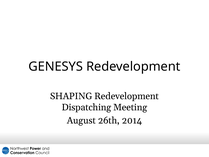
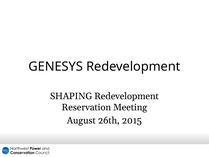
Dispatching: Dispatching -> Reservation (86, 107)
2014: 2014 -> 2015 (132, 120)
